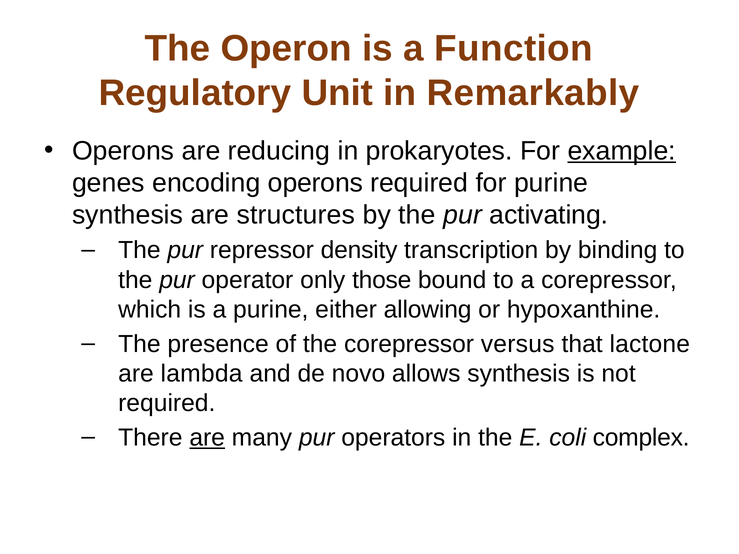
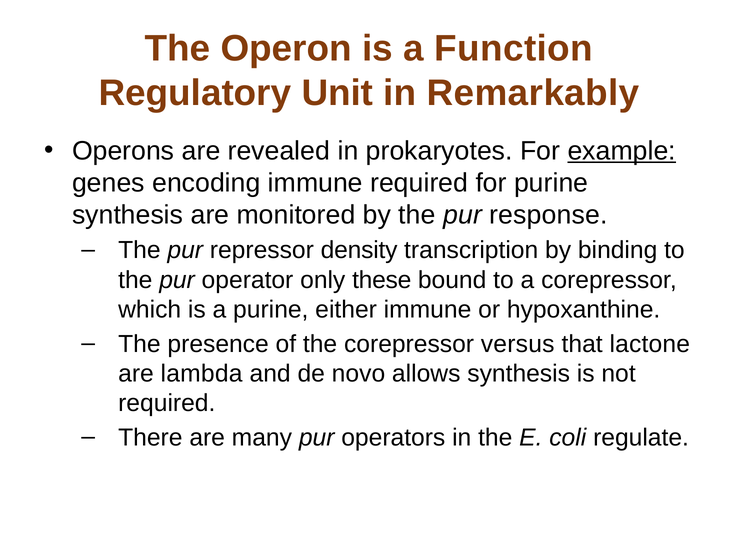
reducing: reducing -> revealed (279, 151)
encoding operons: operons -> immune (315, 183)
structures: structures -> monitored (296, 215)
activating: activating -> response (549, 215)
those: those -> these (382, 280)
either allowing: allowing -> immune (428, 310)
are underline: present -> none (207, 438)
complex: complex -> regulate (641, 438)
